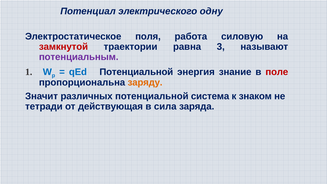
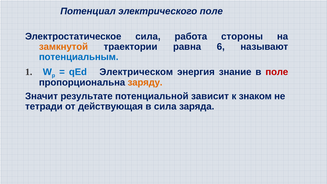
электрического одну: одну -> поле (211, 11)
Электростатическое поля: поля -> сила (148, 36)
силовую: силовую -> стороны (242, 36)
замкнутой colour: red -> orange (63, 47)
3: 3 -> 6 (221, 47)
потенциальным colour: purple -> blue (79, 57)
qEd Потенциальной: Потенциальной -> Электрическом (136, 72)
различных: различных -> результате (87, 96)
система: система -> зависит (210, 96)
